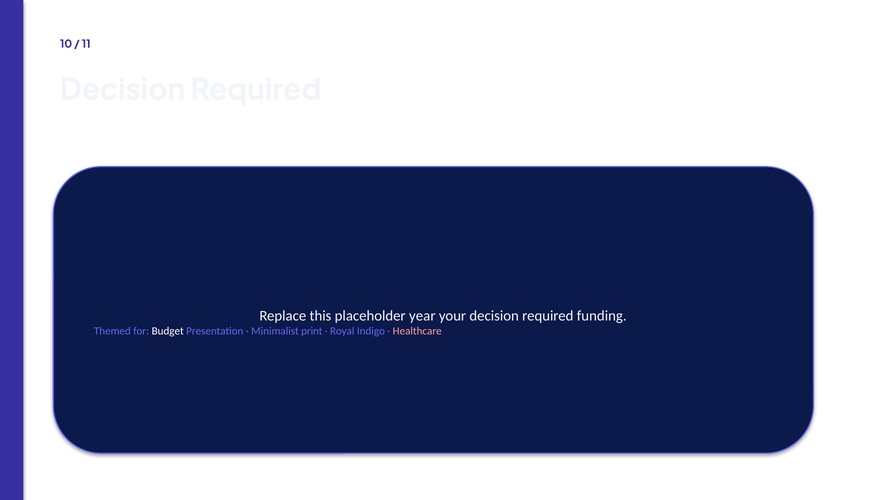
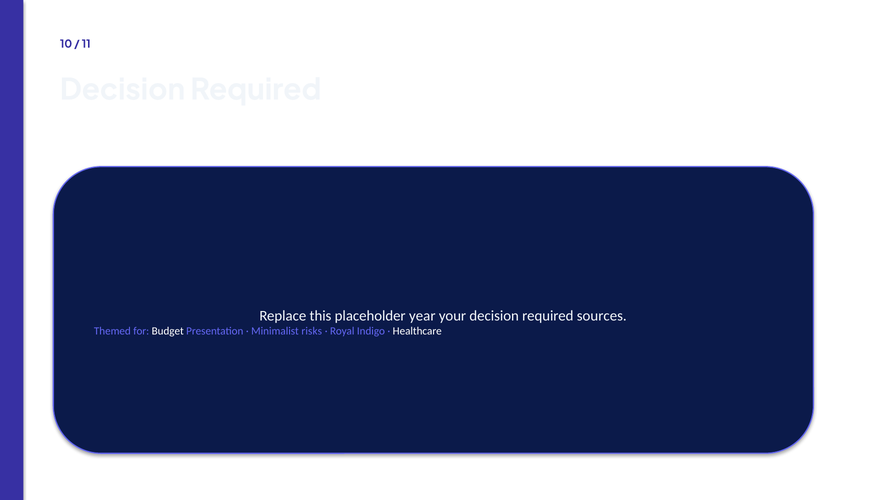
funding: funding -> sources (602, 316)
print: print -> risks (312, 331)
Healthcare colour: pink -> white (417, 331)
